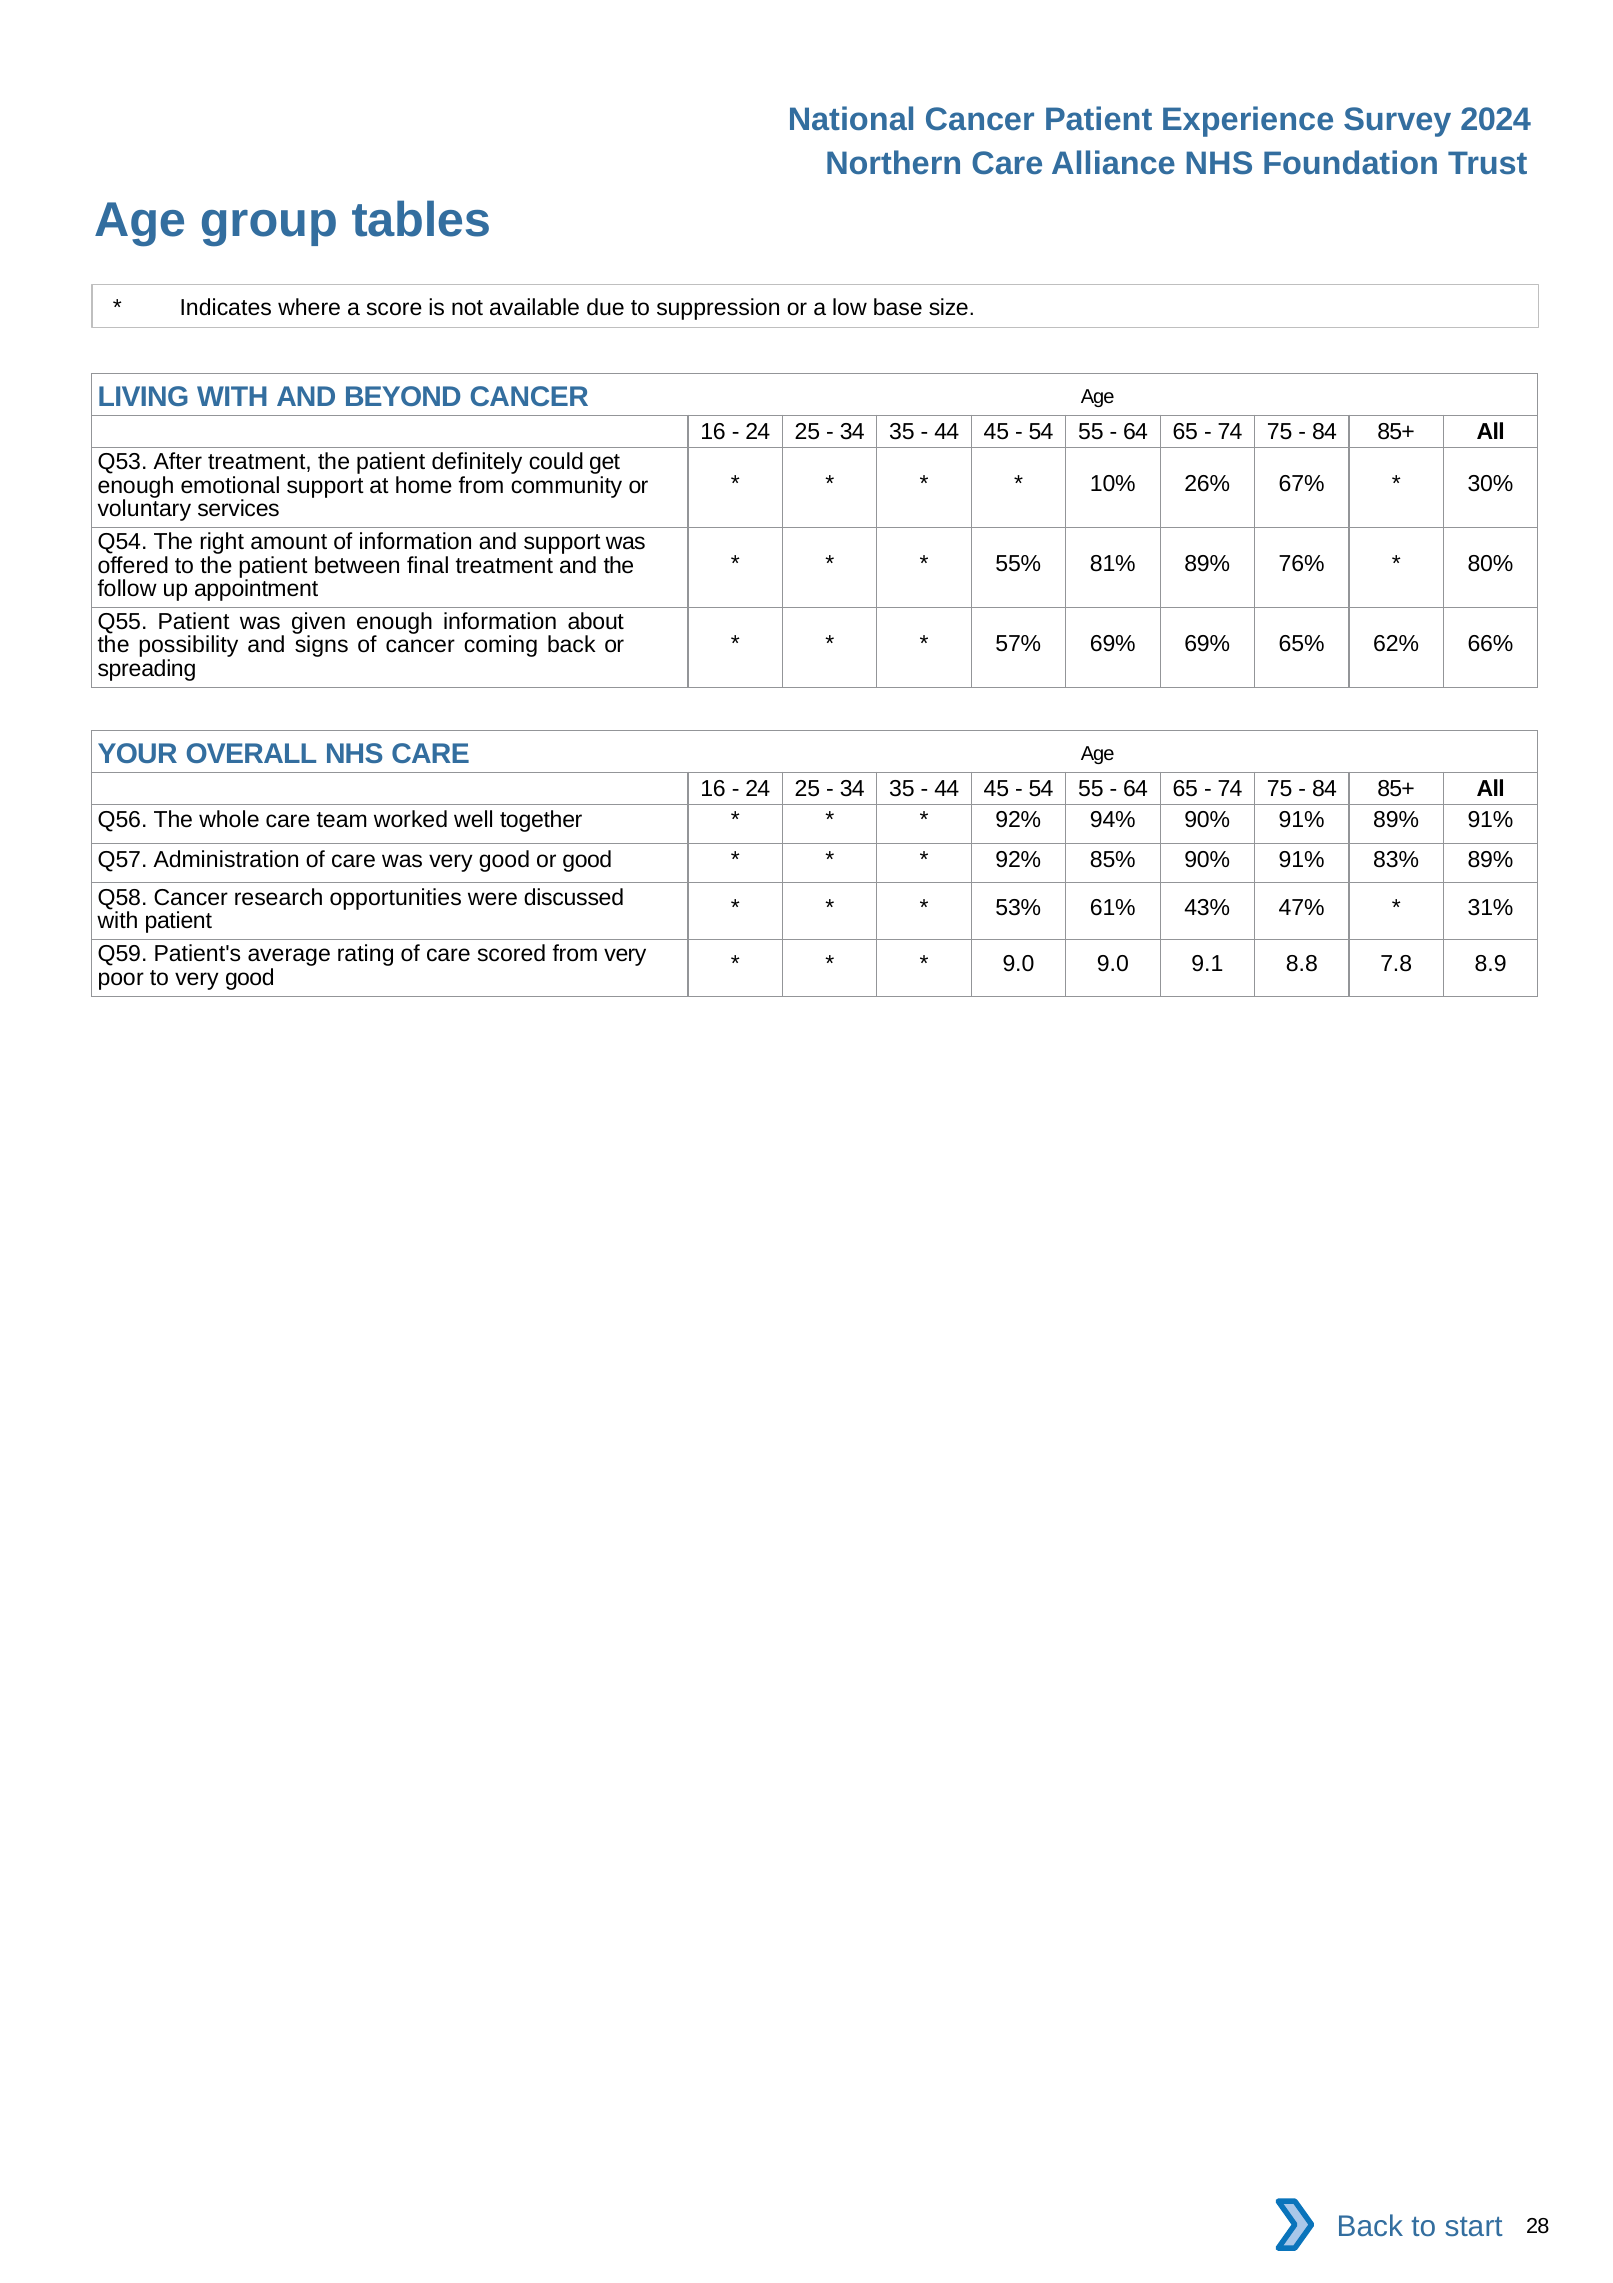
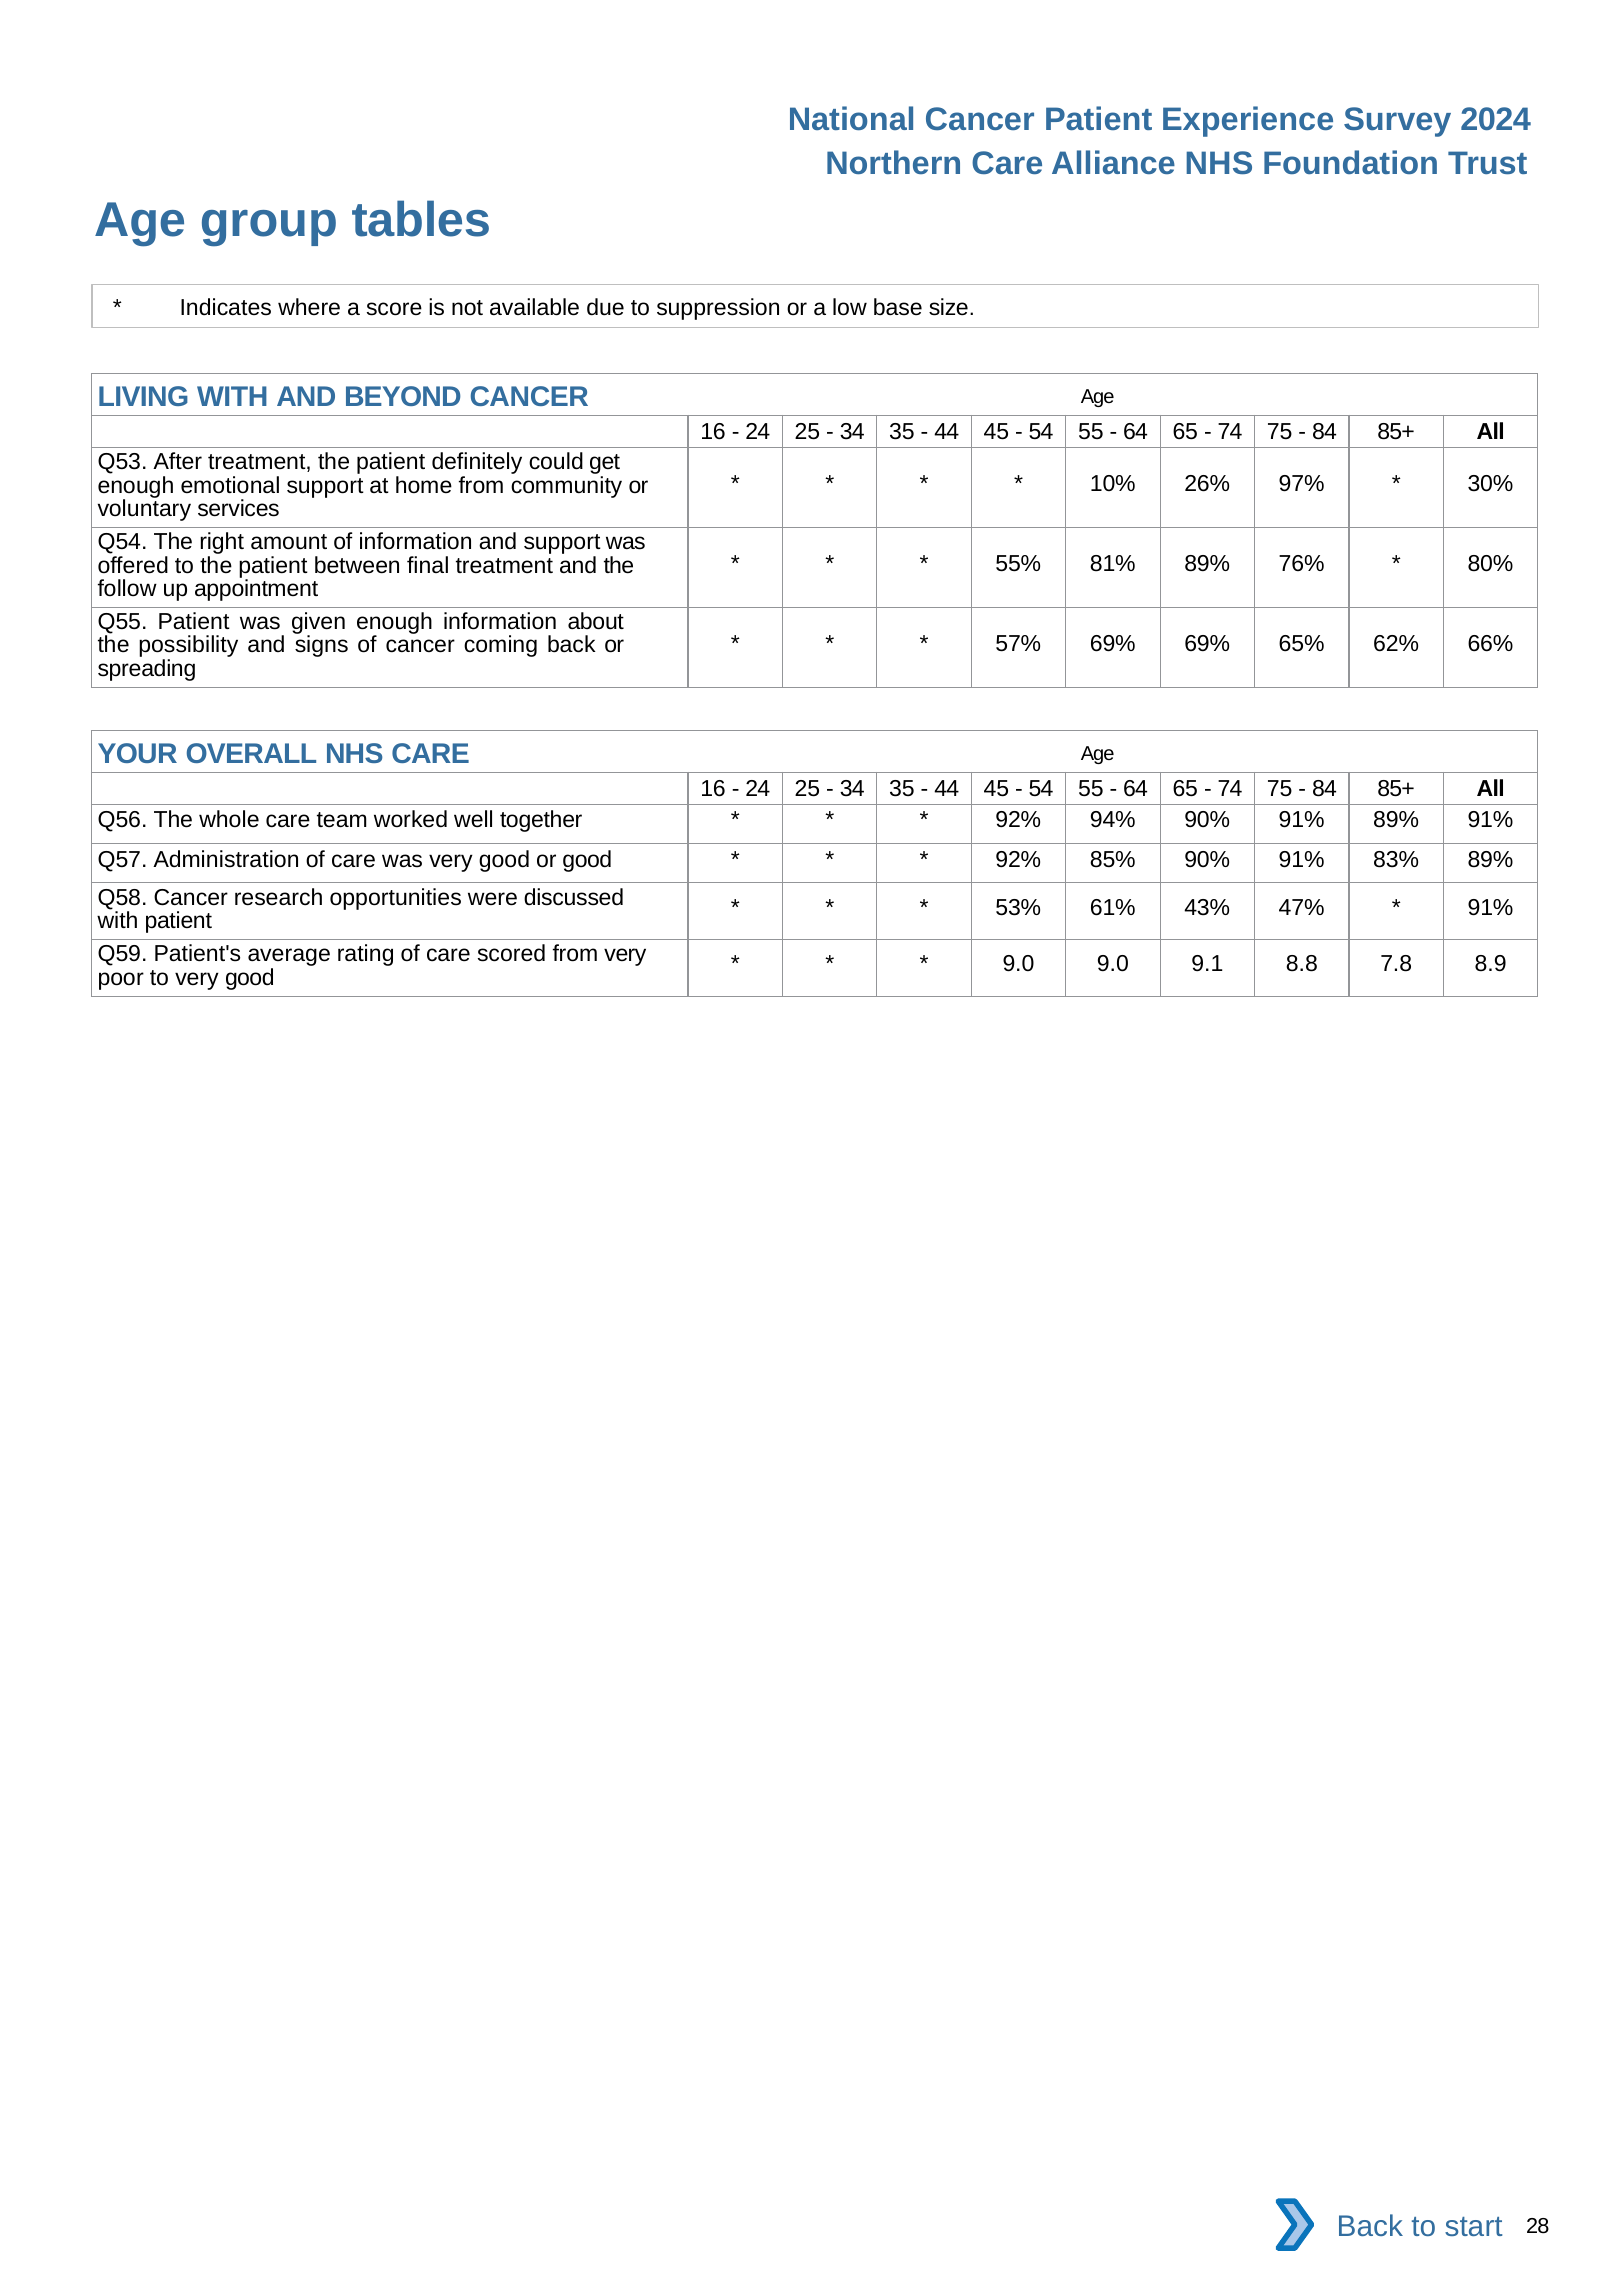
67%: 67% -> 97% (1302, 484)
31%: 31% -> 91% (1491, 907)
